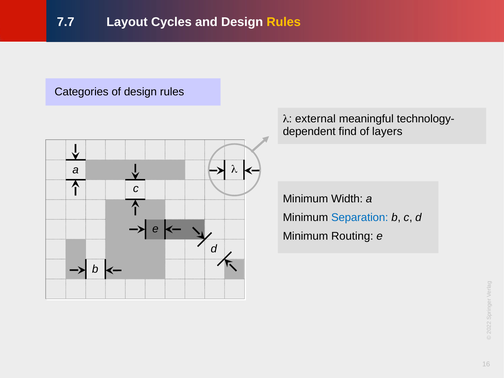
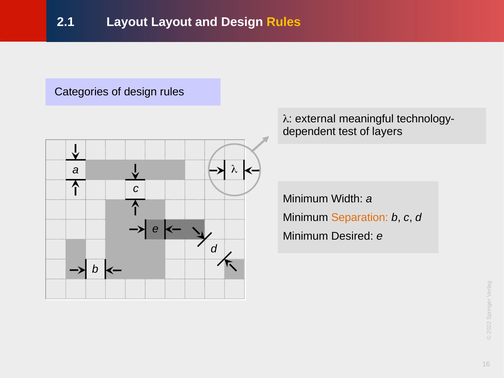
7.7: 7.7 -> 2.1 (66, 22)
Layout Cycles: Cycles -> Layout (172, 22)
find: find -> test (348, 132)
Separation colour: blue -> orange (360, 217)
Routing: Routing -> Desired (352, 236)
